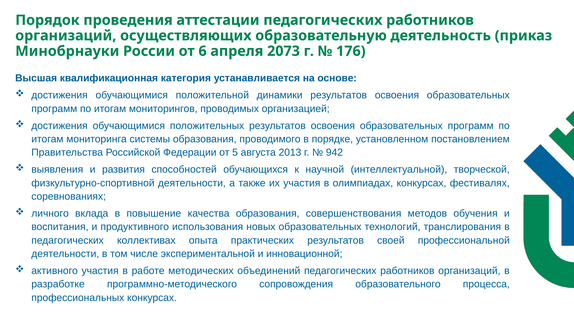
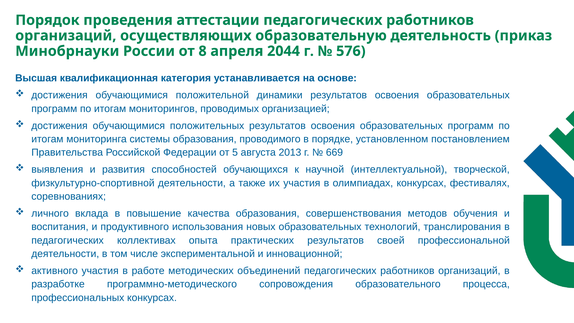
6: 6 -> 8 (203, 51)
2073: 2073 -> 2044 (284, 51)
176: 176 -> 576 (351, 51)
942: 942 -> 669 (334, 153)
